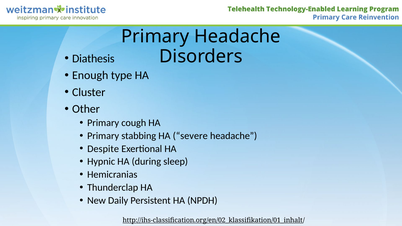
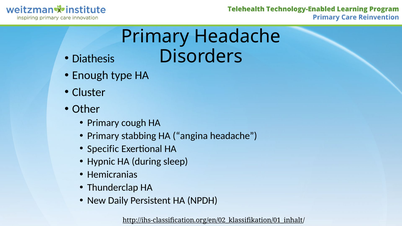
severe: severe -> angina (190, 136)
Despite: Despite -> Specific (103, 149)
